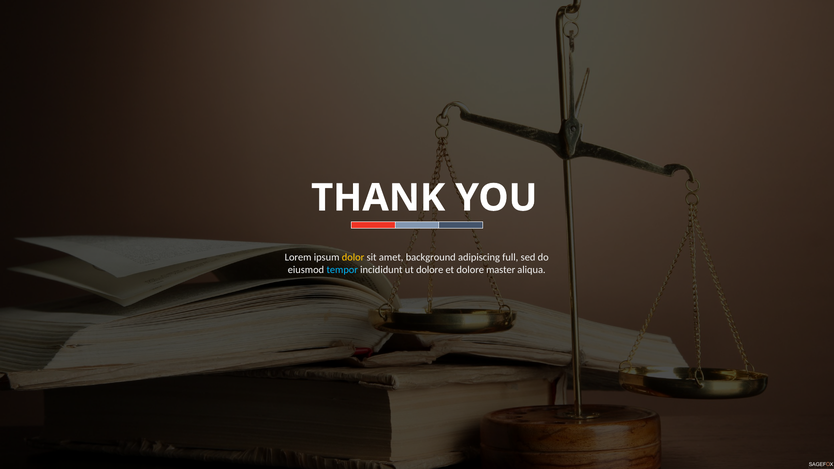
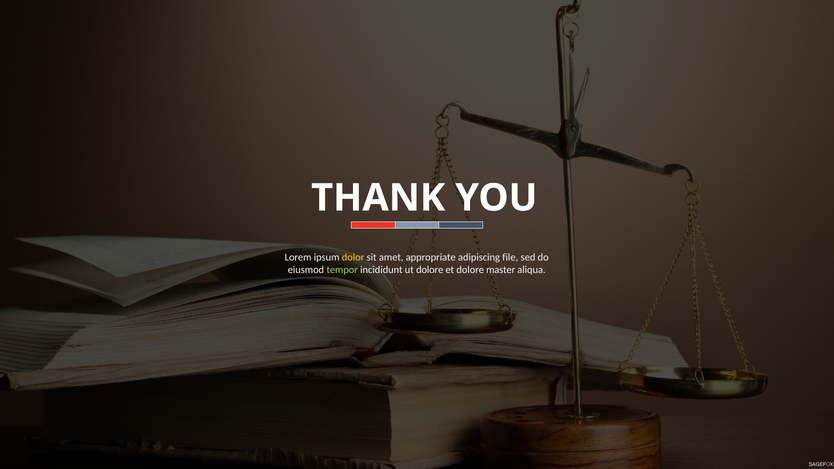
background: background -> appropriate (431, 257)
full: full -> file (510, 257)
tempor colour: light blue -> light green (342, 270)
